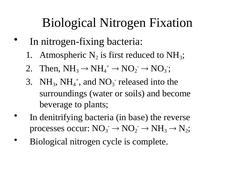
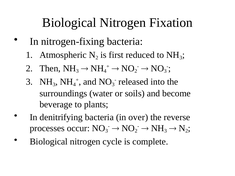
base: base -> over (138, 117)
